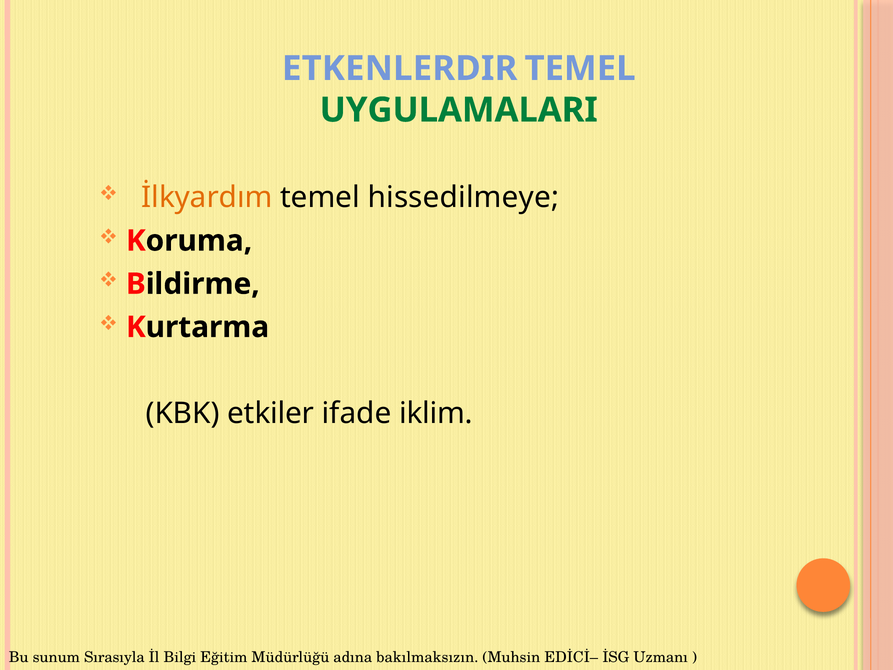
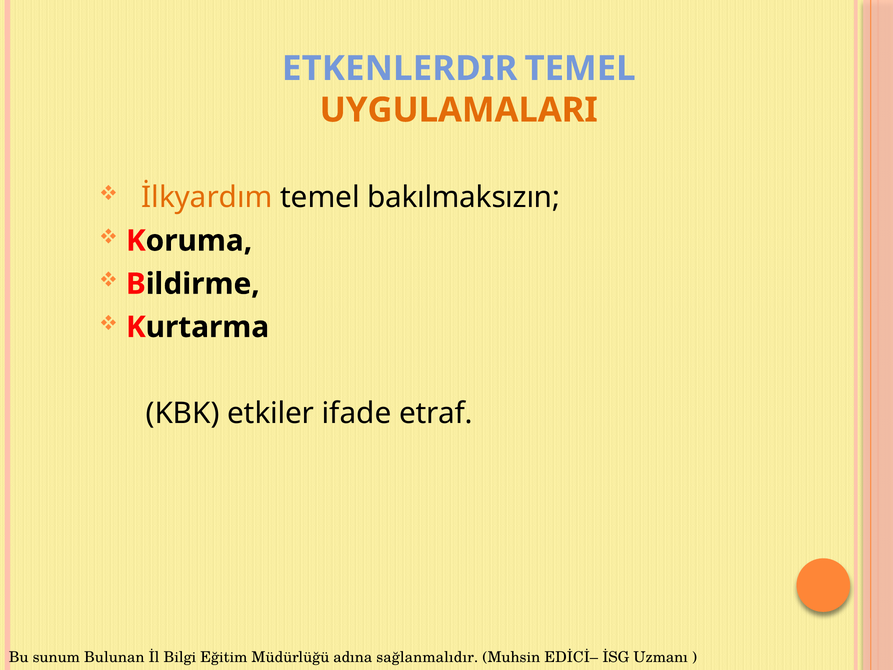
UYGULAMALARI colour: green -> orange (459, 110)
hissedilmeye: hissedilmeye -> bakılmaksızın (464, 198)
iklim: iklim -> etraf (436, 413)
Sırasıyla: Sırasıyla -> Bulunan (114, 657)
bakılmaksızın: bakılmaksızın -> sağlanmalıdır (427, 657)
